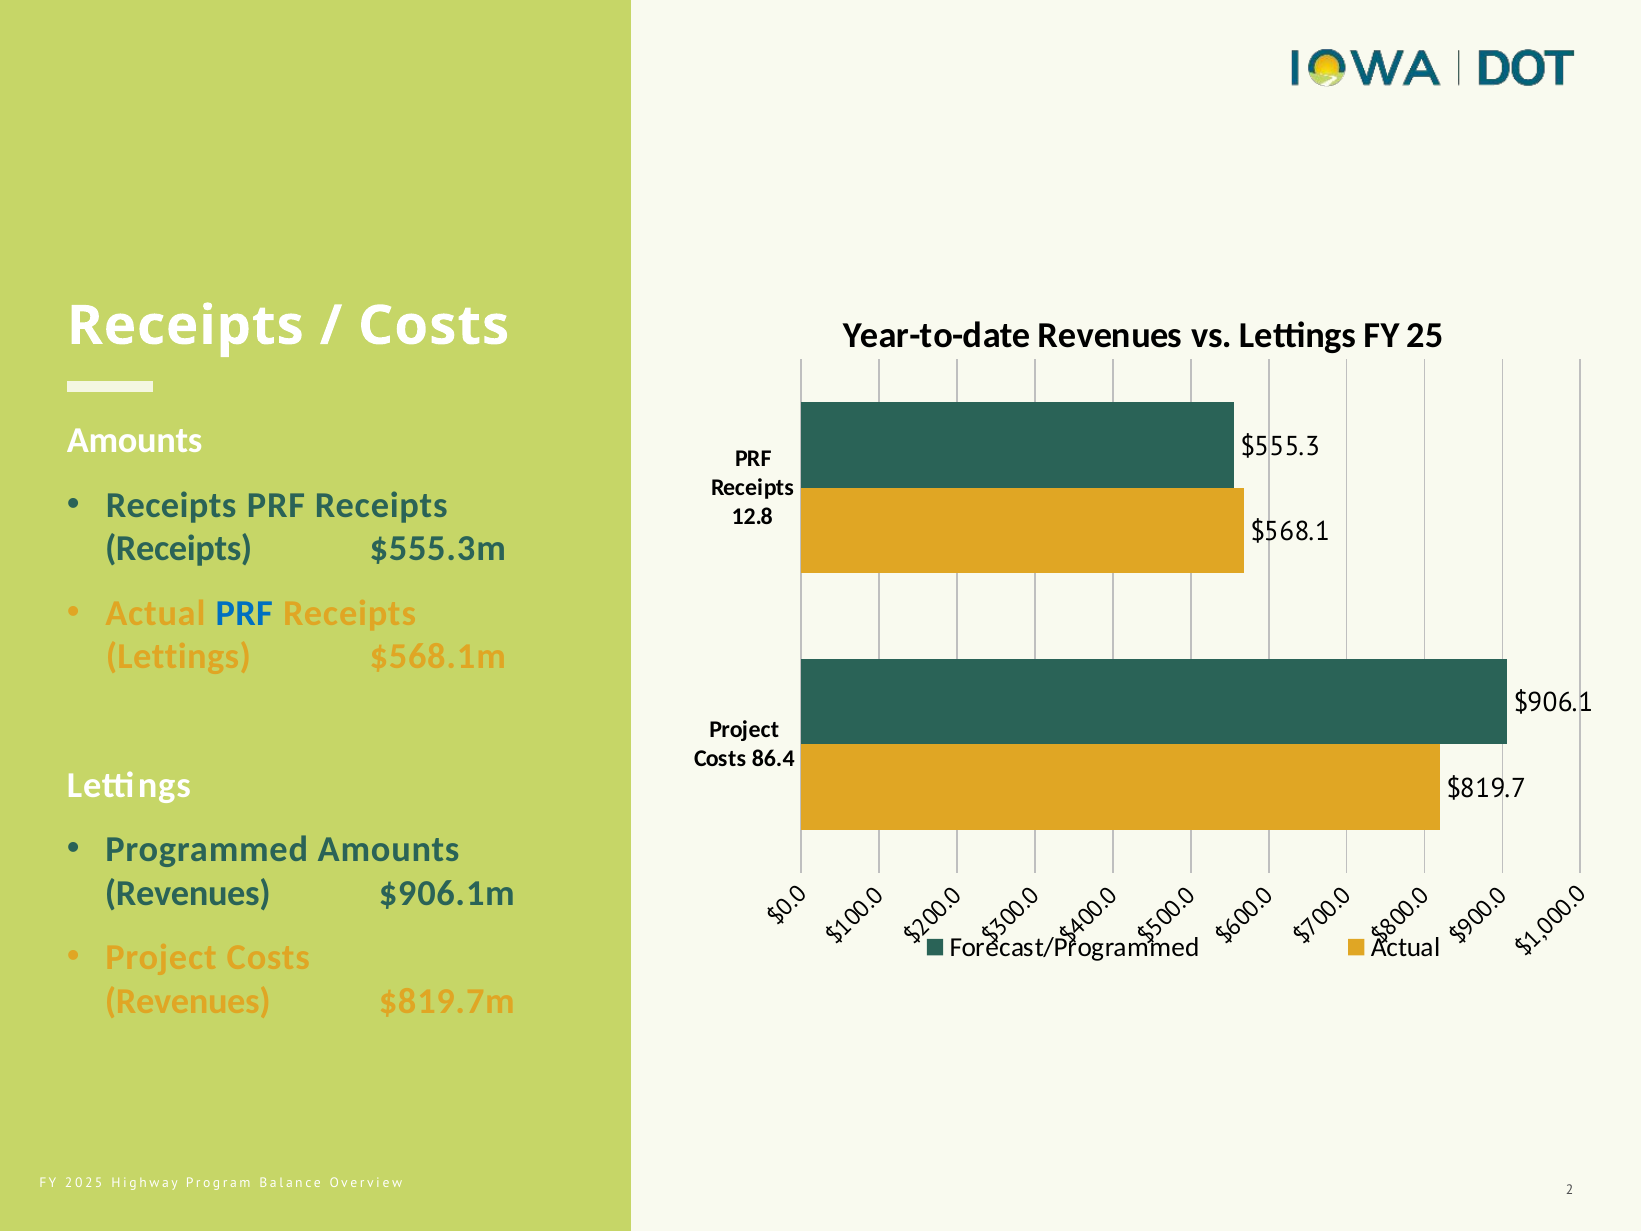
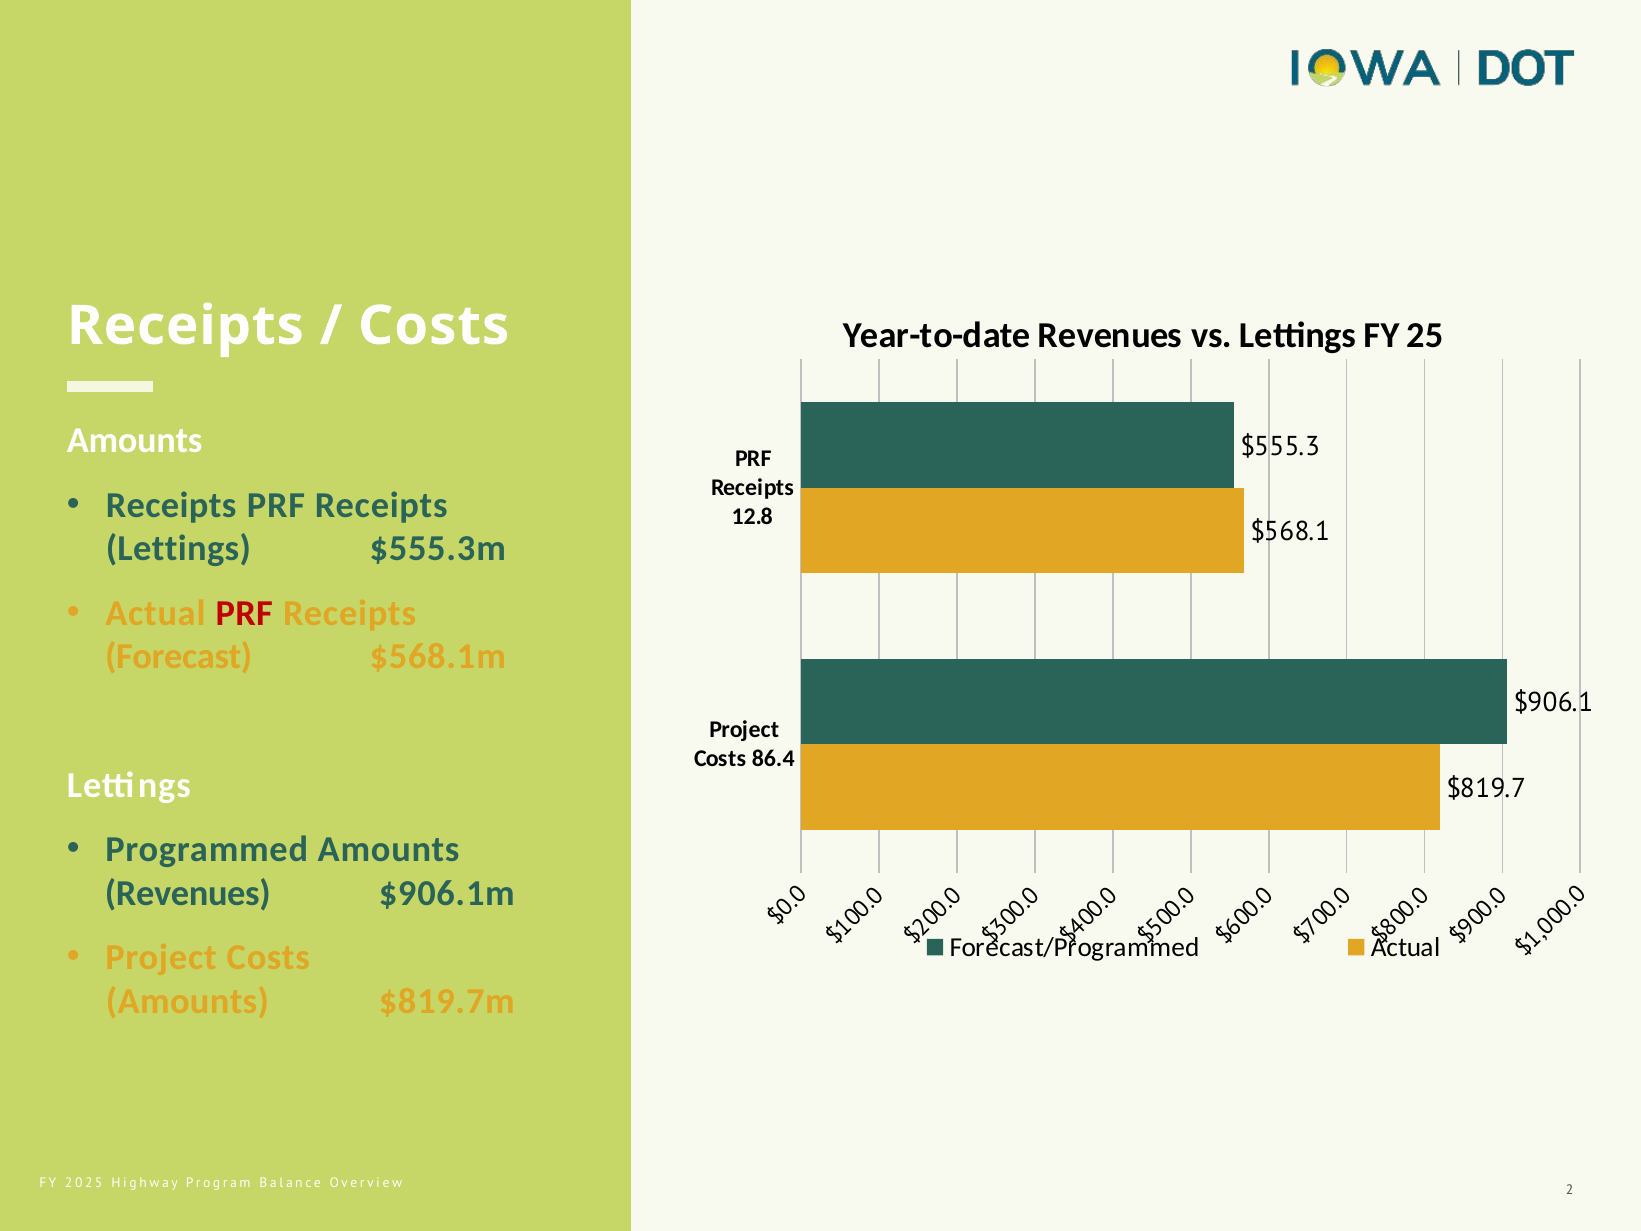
Receipts: Receipts -> Lettings (178, 549)
PRF colour: blue -> red (244, 613)
Lettings: Lettings -> Forecast (179, 657)
Revenues: Revenues -> Amounts (187, 1001)
